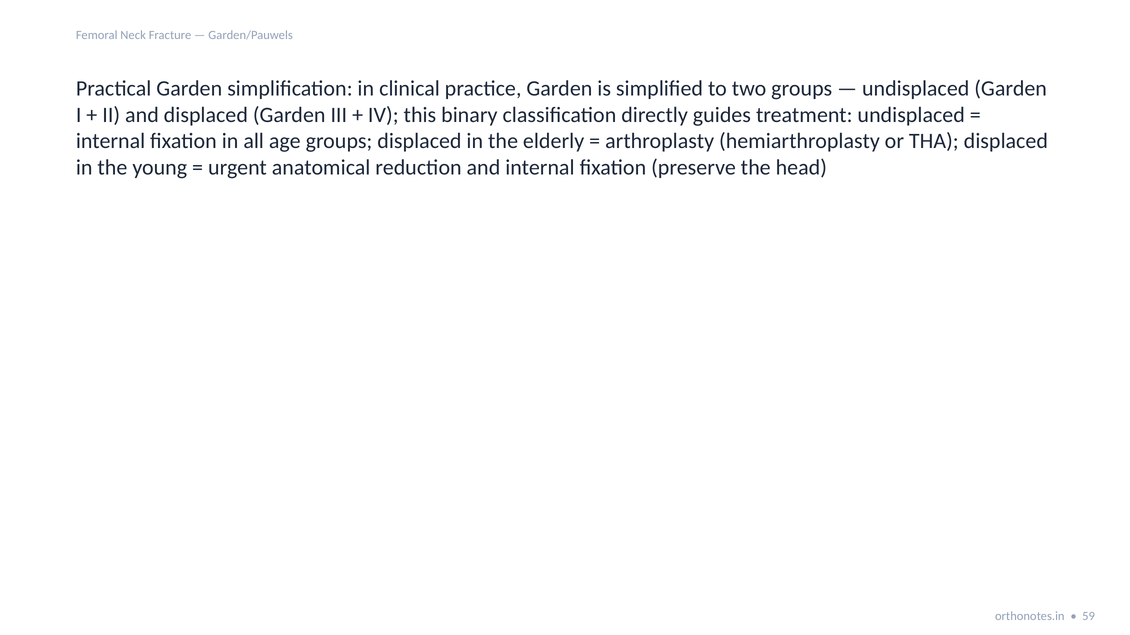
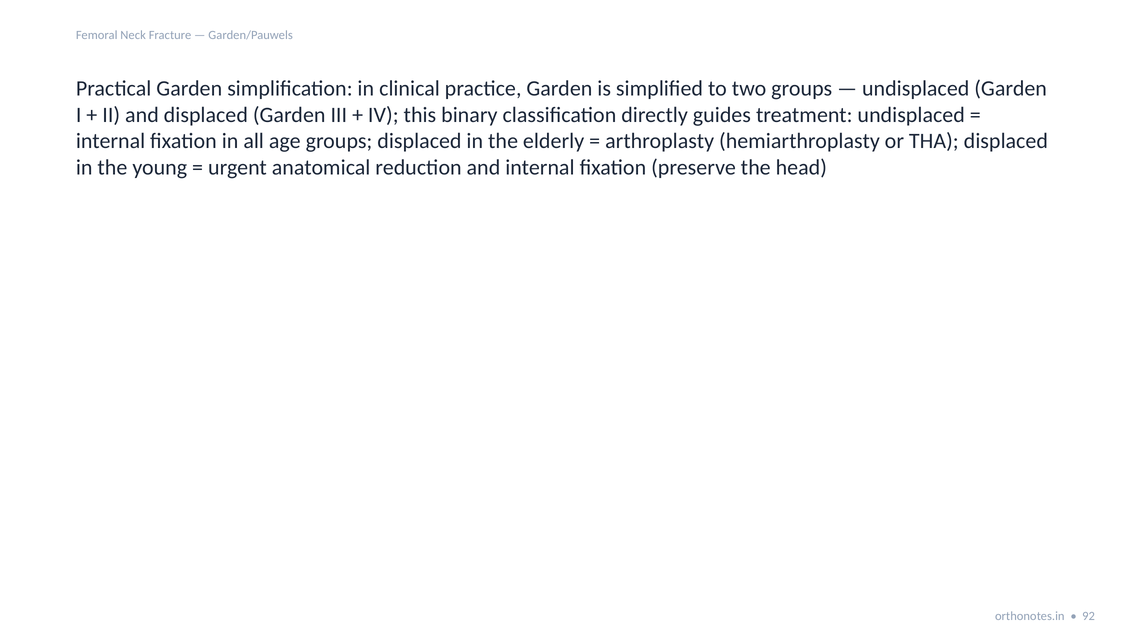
59: 59 -> 92 (1089, 617)
